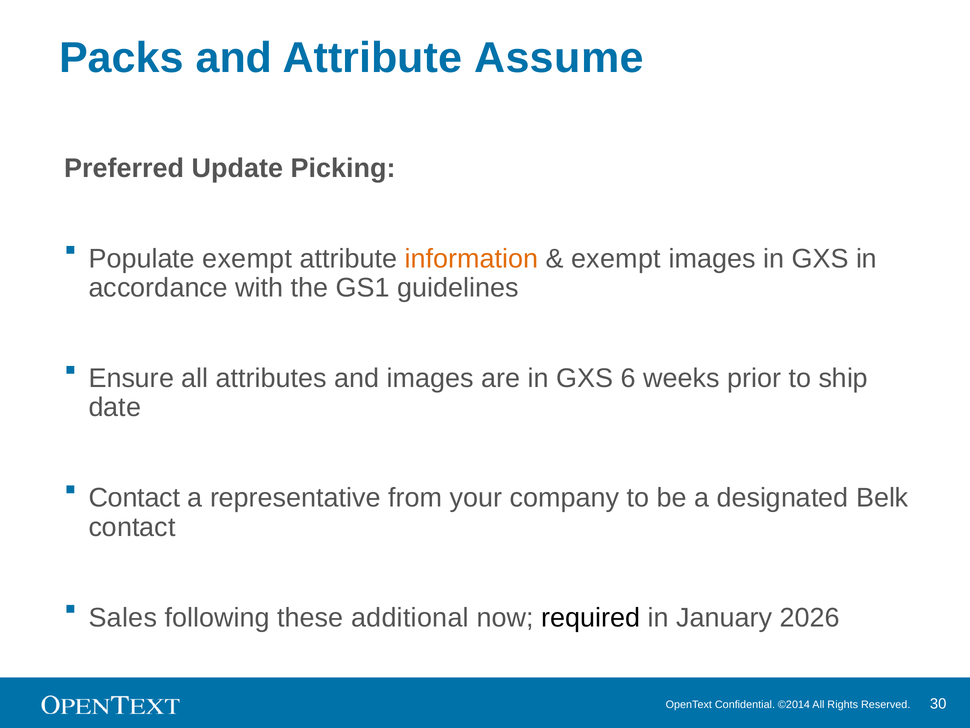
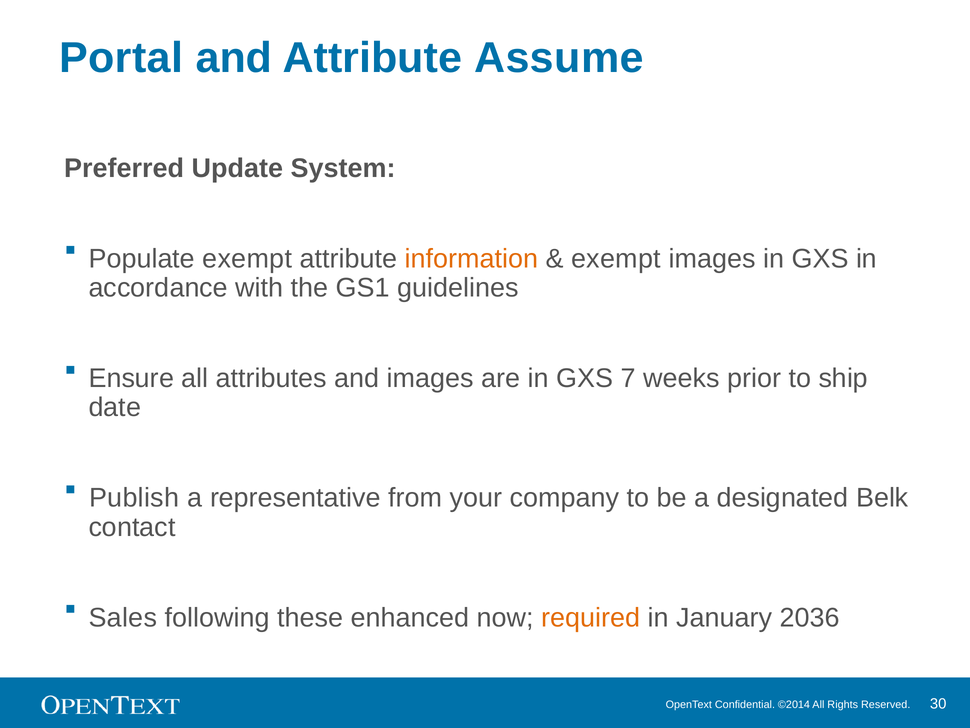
Packs: Packs -> Portal (121, 58)
Picking: Picking -> System (343, 168)
6: 6 -> 7 (628, 378)
Contact: Contact -> Publish (134, 498)
additional: additional -> enhanced (410, 617)
required colour: black -> orange (591, 617)
2026: 2026 -> 2036 (810, 617)
